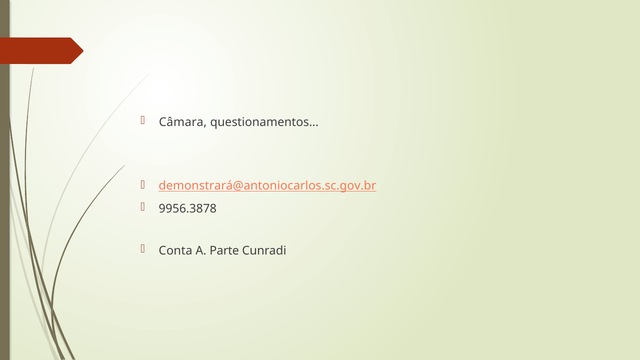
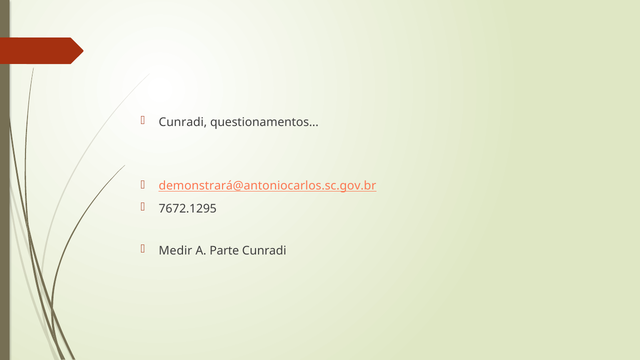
Câmara: Câmara -> Cunradi (183, 122)
9956.3878: 9956.3878 -> 7672.1295 (188, 209)
Conta: Conta -> Medir (176, 251)
